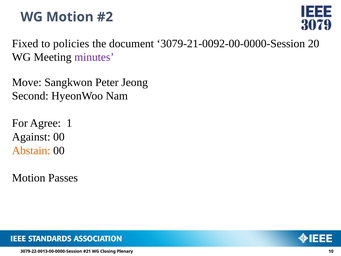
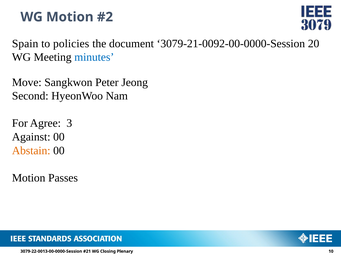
Fixed: Fixed -> Spain (25, 44)
minutes colour: purple -> blue (94, 57)
1: 1 -> 3 (69, 123)
